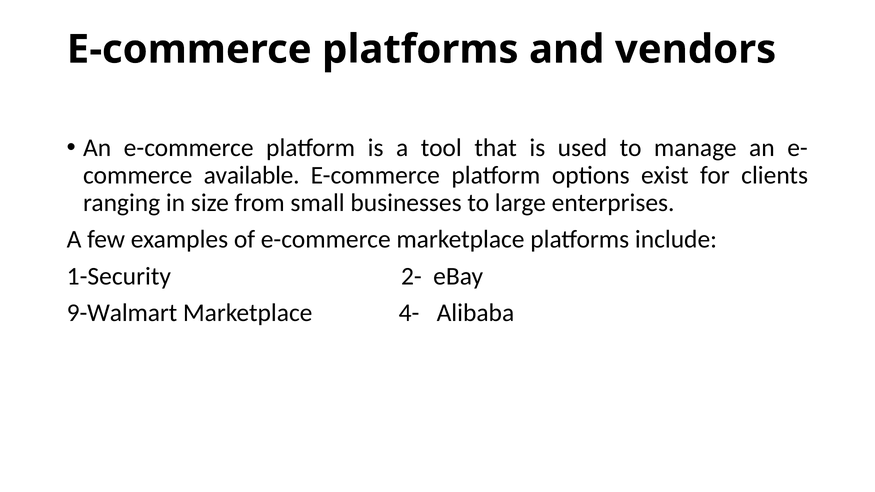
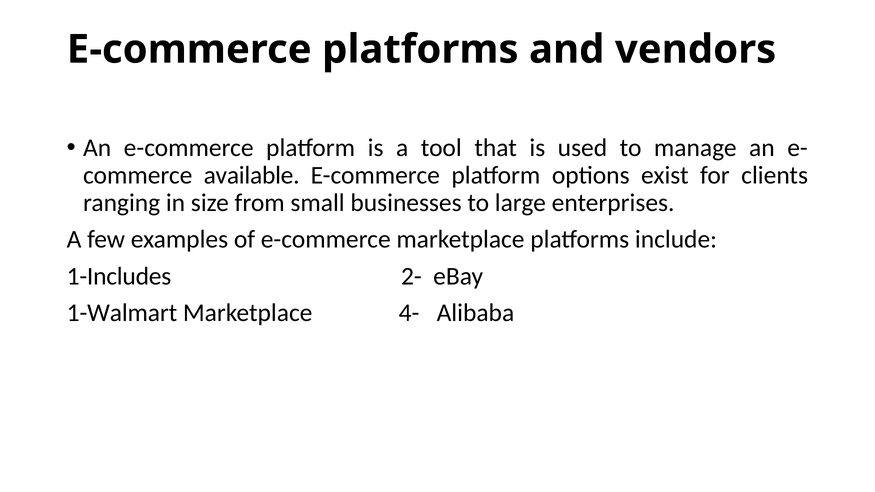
1-Security: 1-Security -> 1-Includes (119, 276)
9-Walmart: 9-Walmart -> 1-Walmart (122, 313)
